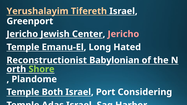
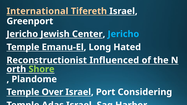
Yerushalayim: Yerushalayim -> International (37, 11)
Jericho colour: pink -> light blue (123, 34)
Babylonian: Babylonian -> Influenced (114, 60)
Both: Both -> Over (52, 92)
